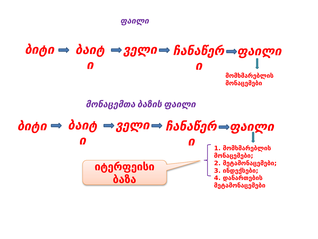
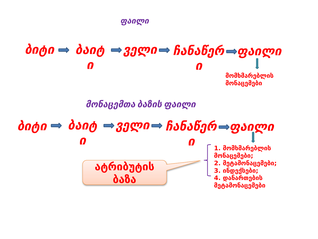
იტერფეისი: იტერფეისი -> ატრიბუტის (125, 167)
